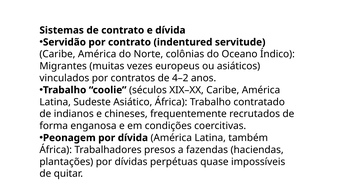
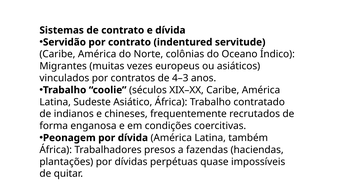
4–2: 4–2 -> 4–3 (180, 78)
